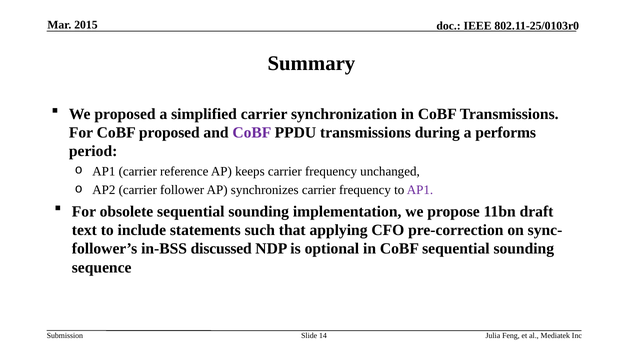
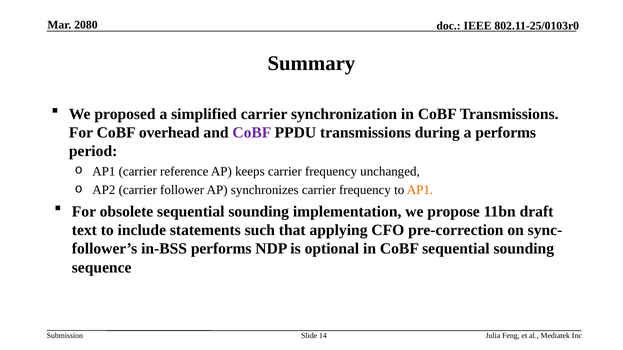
2015: 2015 -> 2080 (86, 25)
CoBF proposed: proposed -> overhead (169, 133)
AP1 colour: purple -> orange (420, 190)
in-BSS discussed: discussed -> performs (221, 249)
